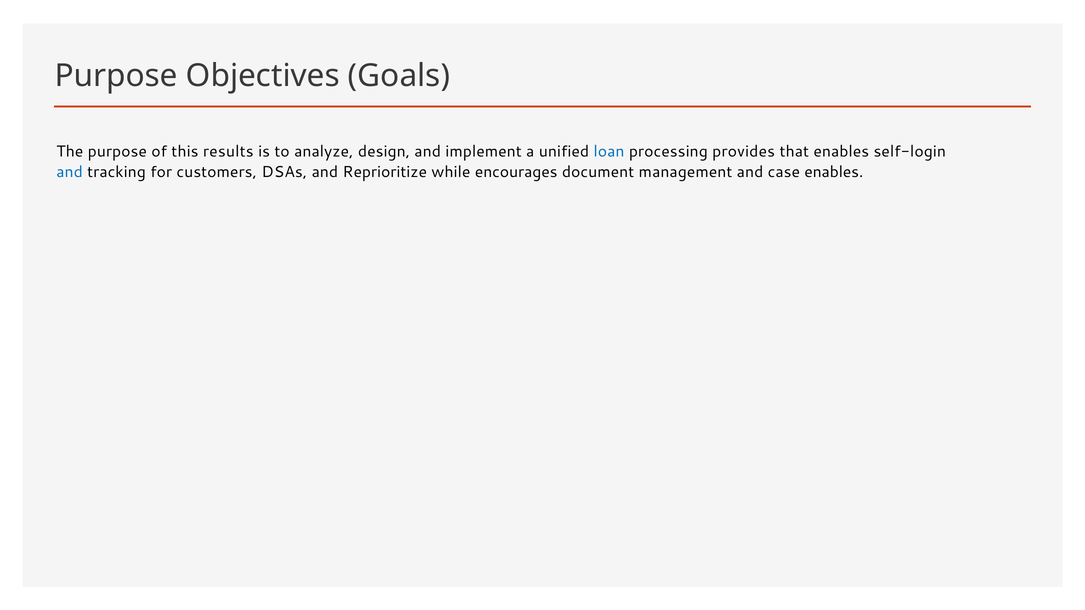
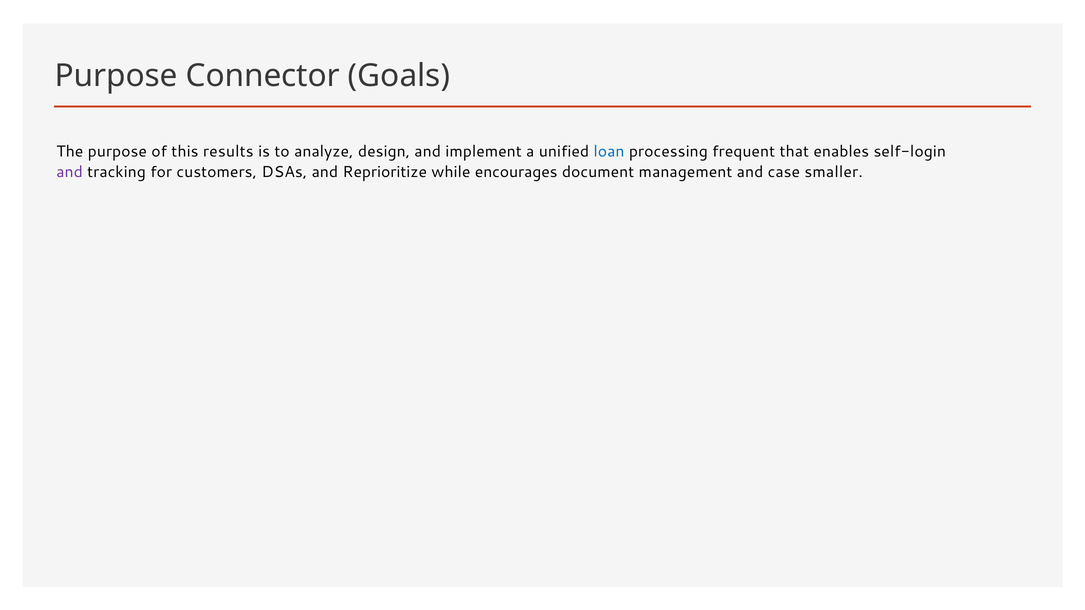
Objectives: Objectives -> Connector (263, 76)
provides: provides -> frequent (744, 152)
and colour: blue -> purple (70, 172)
case enables: enables -> smaller (834, 172)
